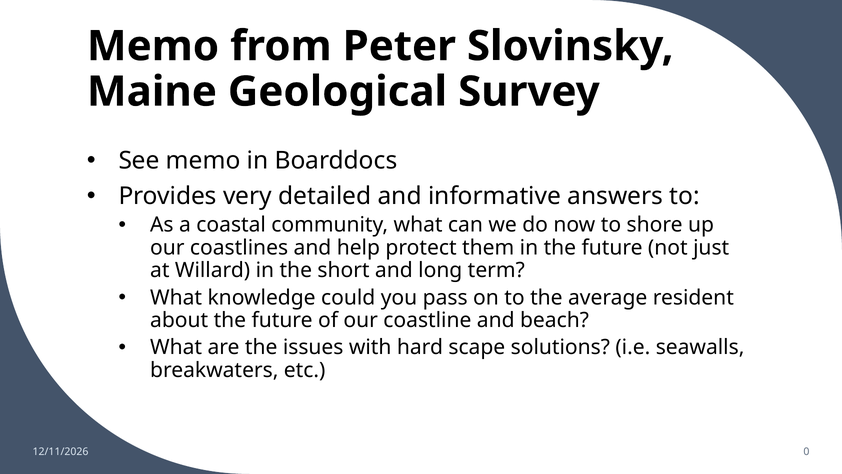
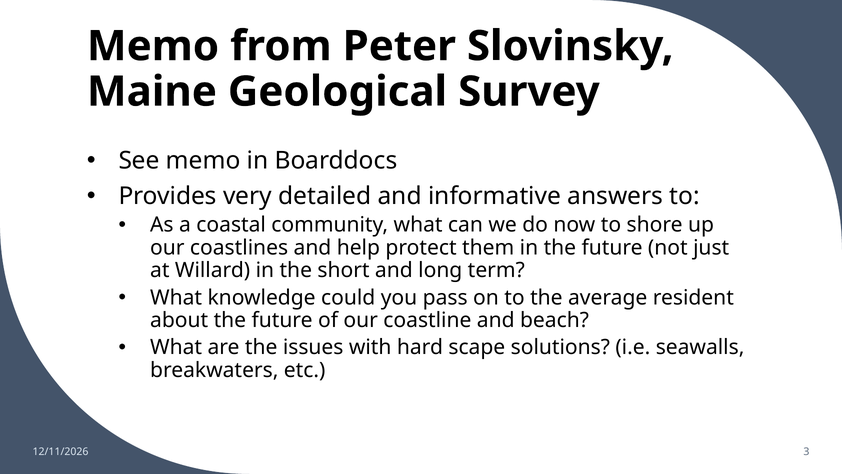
0: 0 -> 3 (806, 451)
